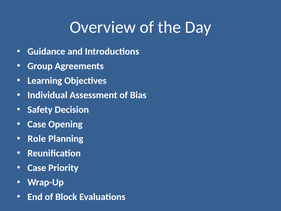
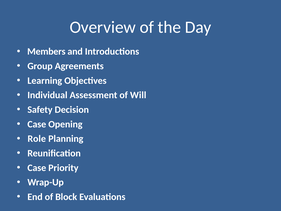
Guidance: Guidance -> Members (46, 52)
Bias: Bias -> Will (138, 95)
